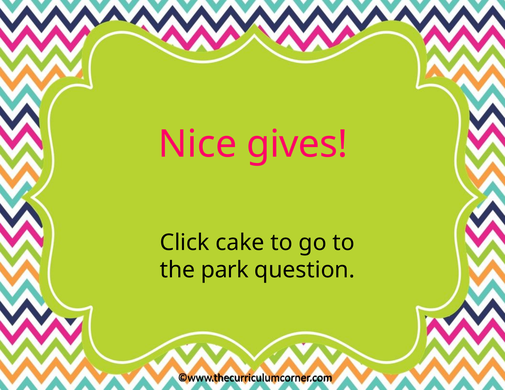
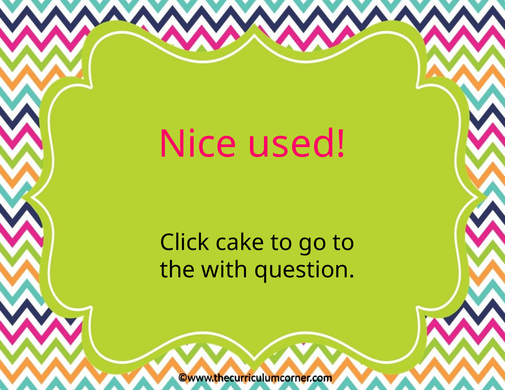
gives: gives -> used (297, 144)
park: park -> with (225, 270)
